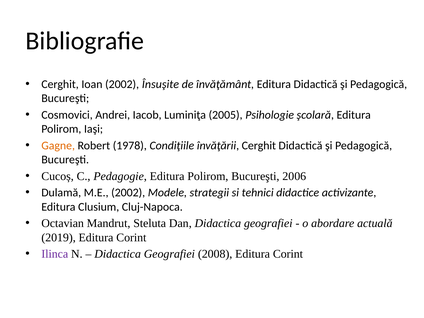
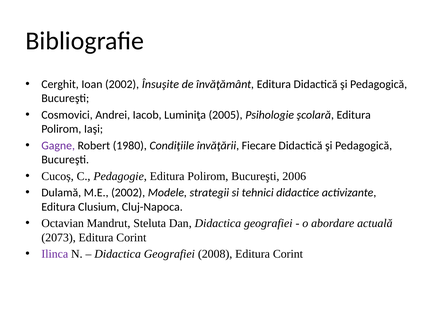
Gagne colour: orange -> purple (58, 146)
1978: 1978 -> 1980 (130, 146)
învăţării Cerghit: Cerghit -> Fiecare (259, 146)
2019: 2019 -> 2073 (59, 238)
